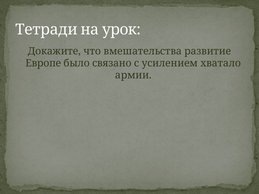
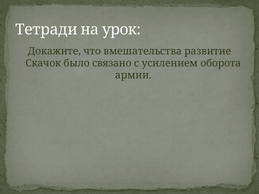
Европе: Европе -> Скачок (43, 63)
хватало: хватало -> оборота (221, 63)
